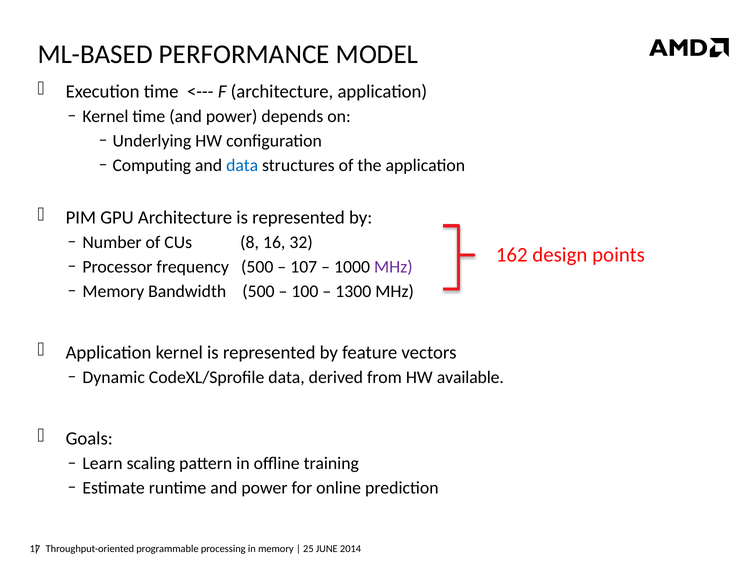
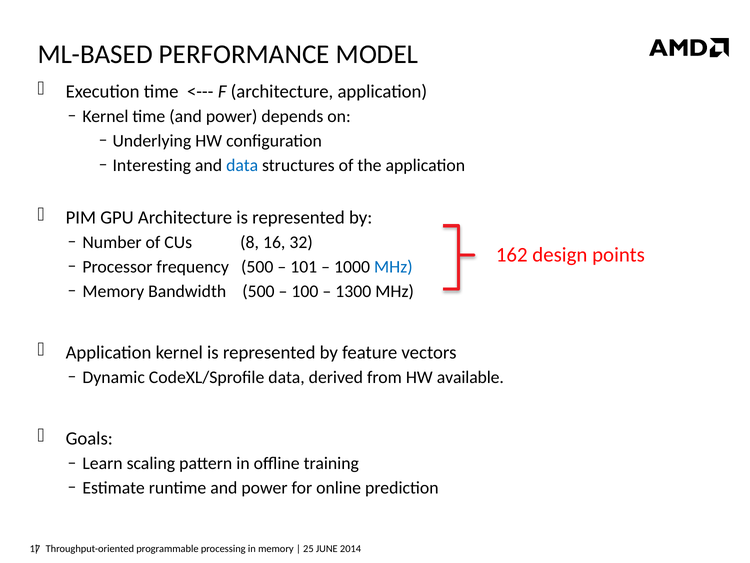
Computing: Computing -> Interesting (152, 165)
107: 107 -> 101 (304, 267)
MHz colour: purple -> blue (393, 267)
